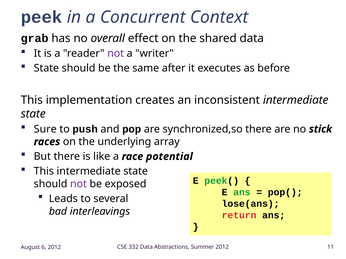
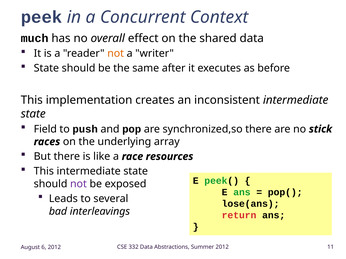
grab: grab -> much (35, 38)
not colour: purple -> orange (116, 54)
Sure: Sure -> Field (45, 129)
potential: potential -> resources (170, 157)
